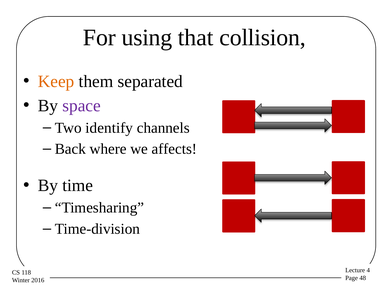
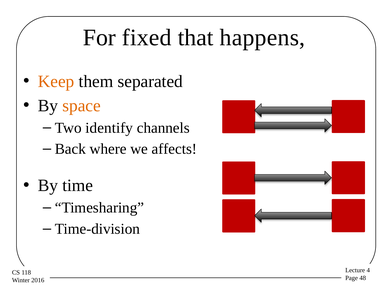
using: using -> fixed (147, 38)
collision: collision -> happens (262, 38)
space colour: purple -> orange (82, 106)
